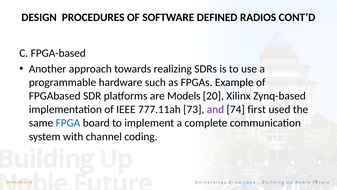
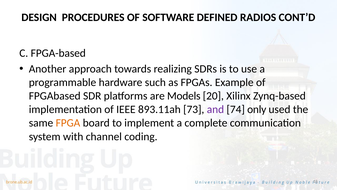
777.11ah: 777.11ah -> 893.11ah (159, 109)
first: first -> only (257, 109)
FPGA colour: blue -> orange (68, 123)
